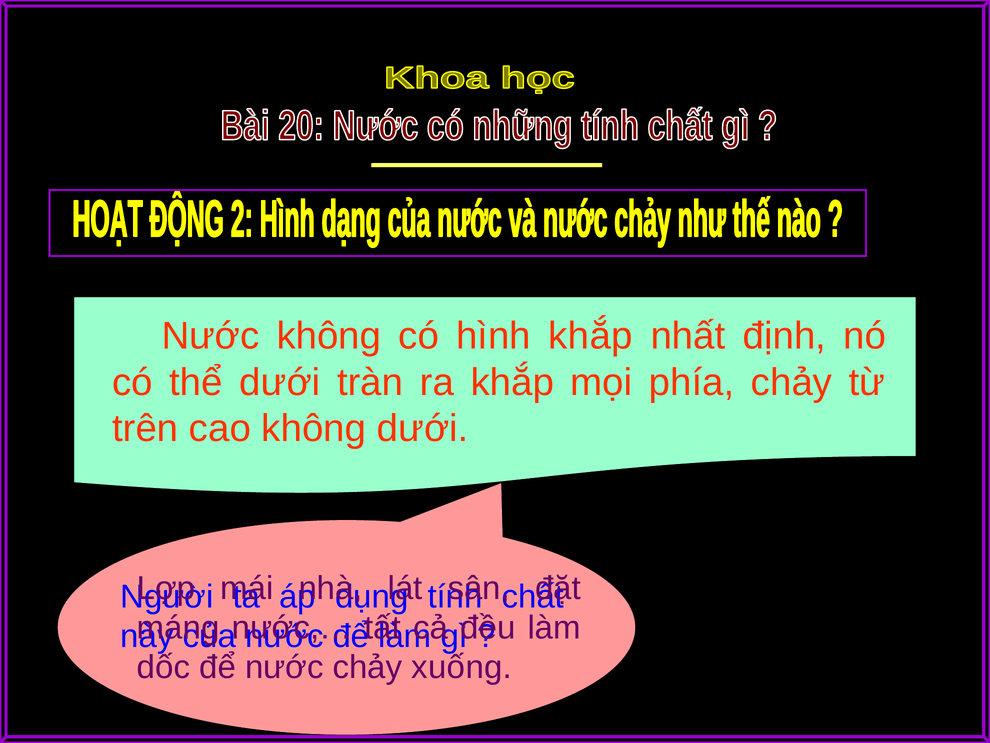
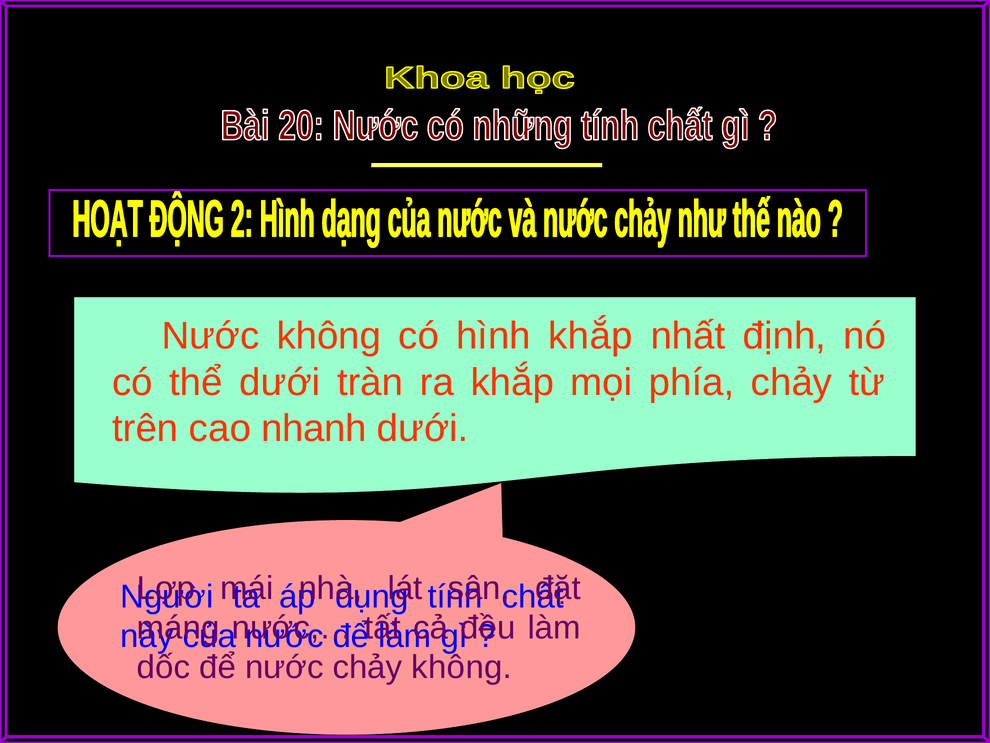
cao không: không -> nhanh (314, 428)
chảy xuống: xuống -> không (462, 667)
